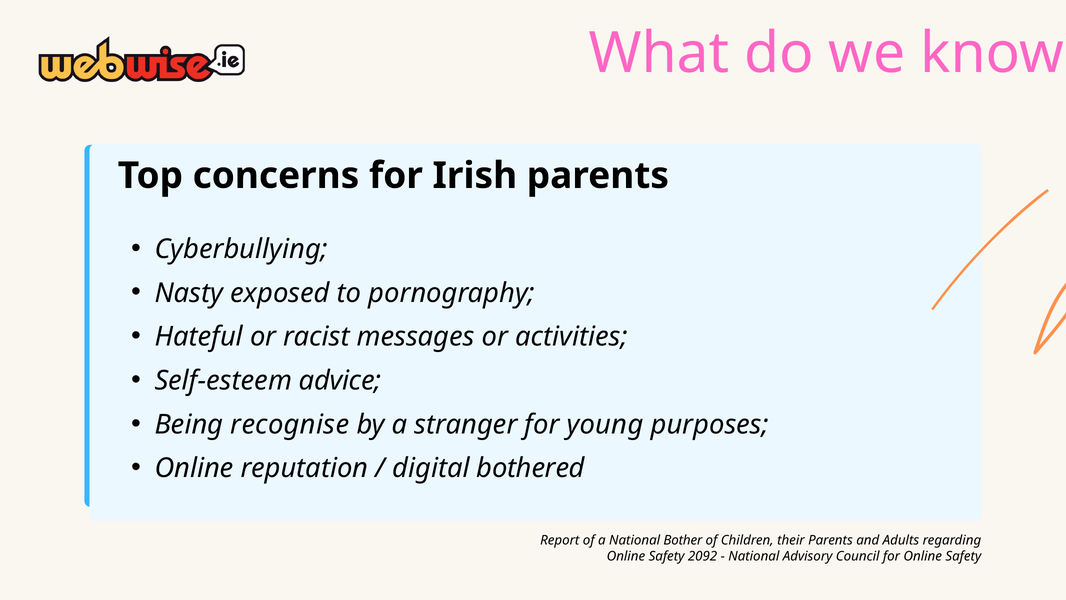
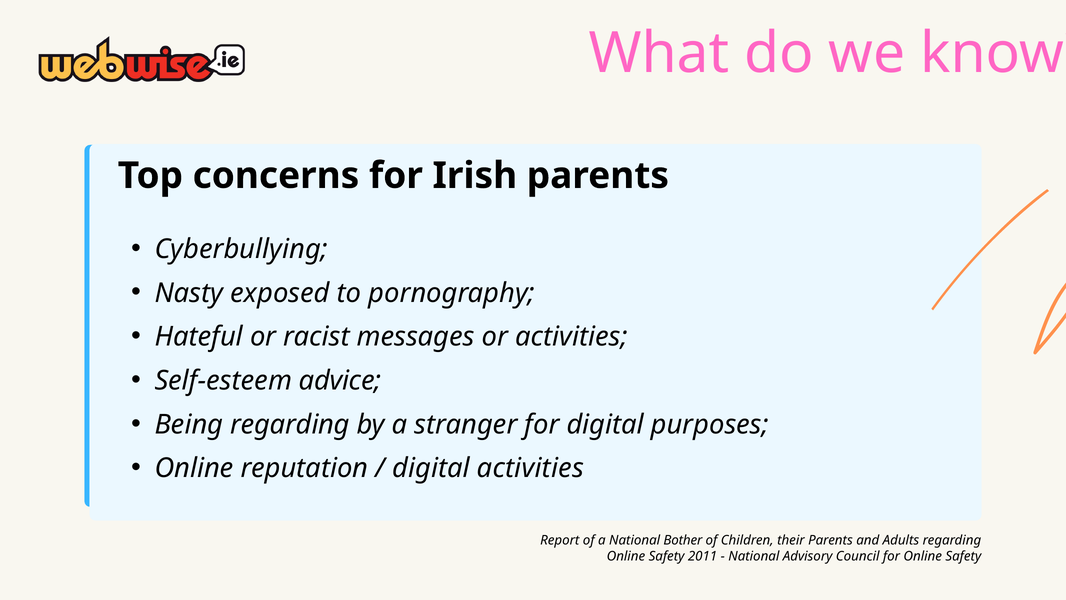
Being recognise: recognise -> regarding (290, 424)
for young: young -> digital (605, 424)
digital bothered: bothered -> activities (530, 468)
2092: 2092 -> 2011 (703, 556)
